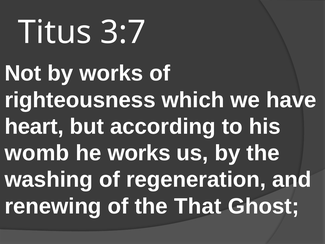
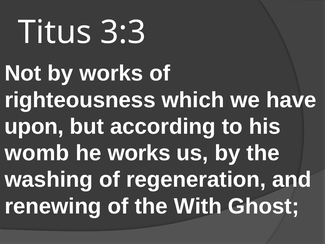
3:7: 3:7 -> 3:3 (123, 32)
heart: heart -> upon (34, 126)
That: That -> With (198, 206)
